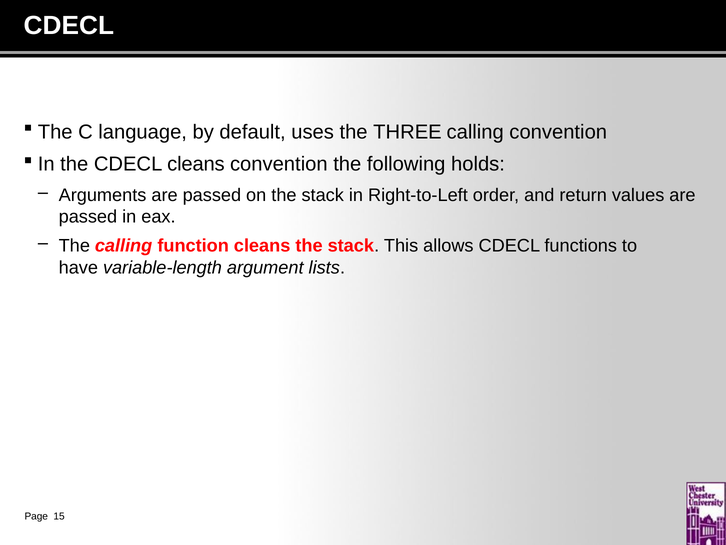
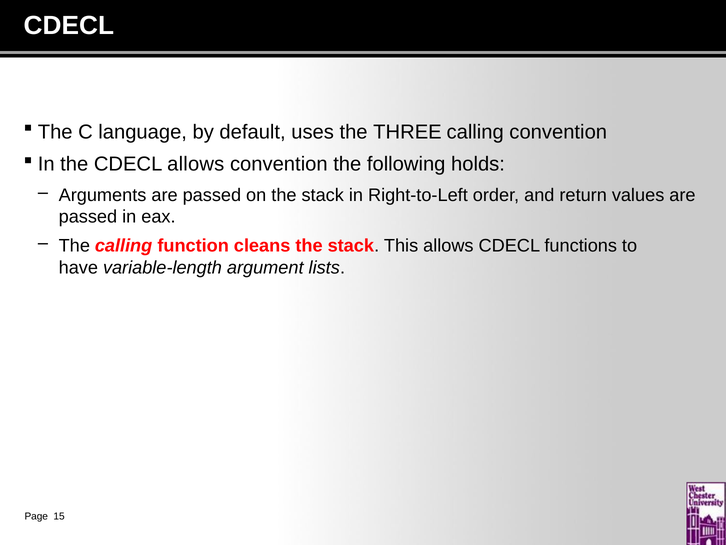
CDECL cleans: cleans -> allows (196, 164)
